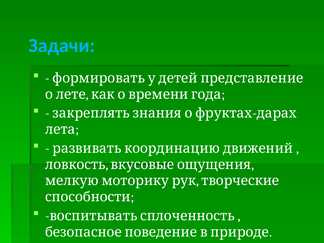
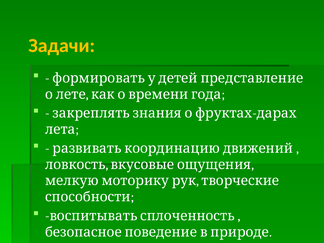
Задачи colour: light blue -> yellow (62, 46)
